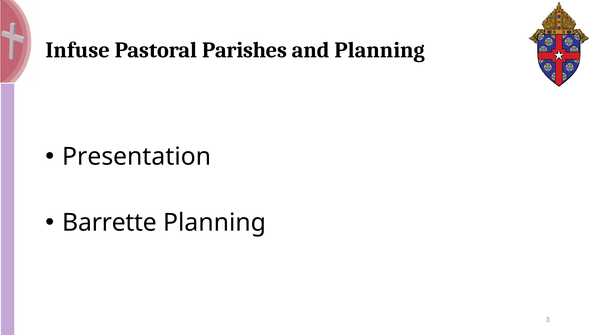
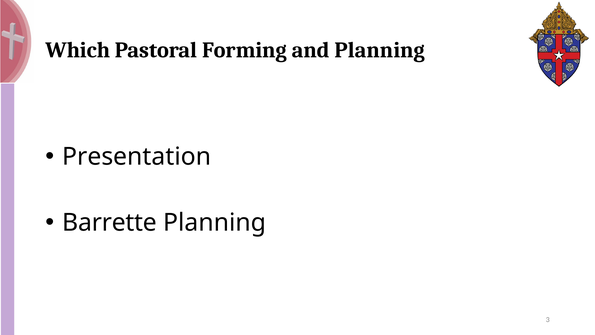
Infuse: Infuse -> Which (78, 50)
Parishes: Parishes -> Forming (245, 50)
